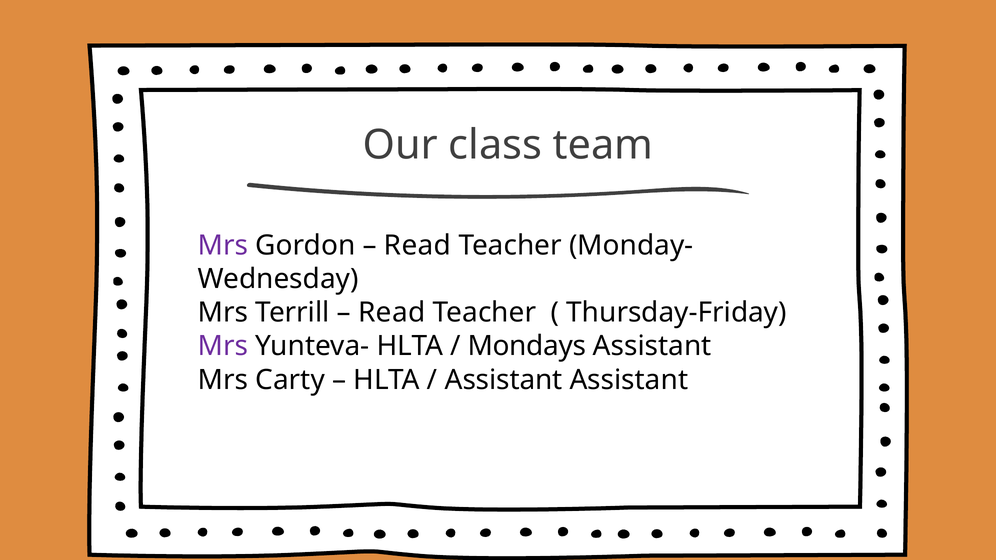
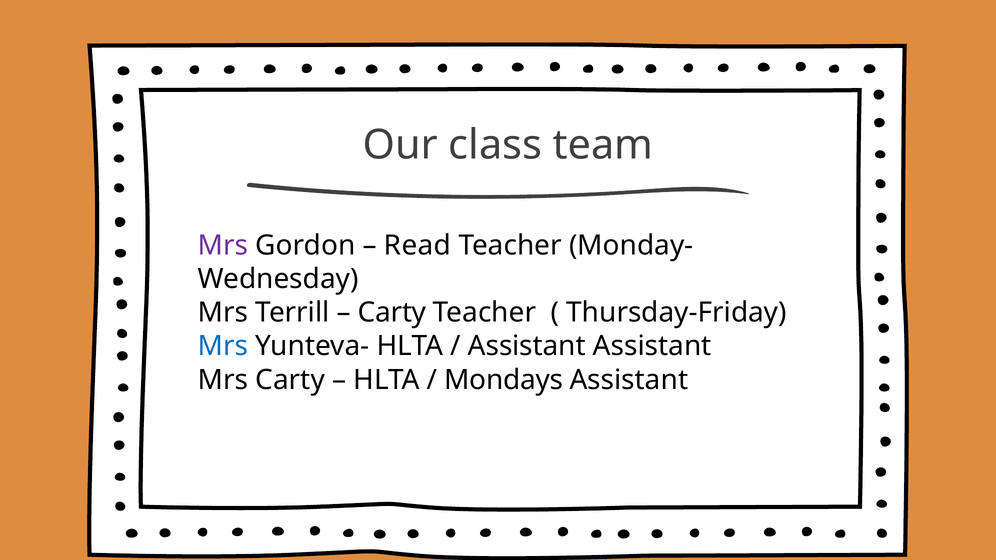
Read: Read -> Carty (392, 313)
Mrs colour: purple -> blue (223, 346)
Mondays: Mondays -> Assistant (527, 346)
Assistant: Assistant -> Mondays (504, 380)
